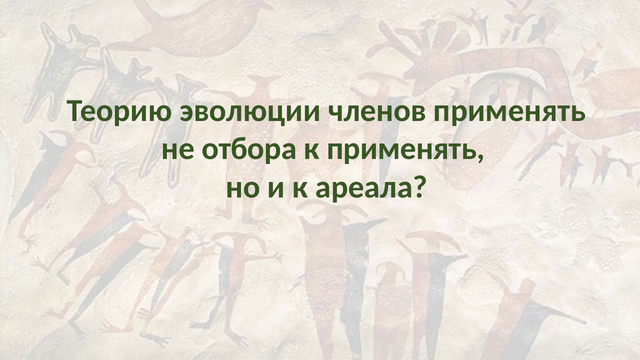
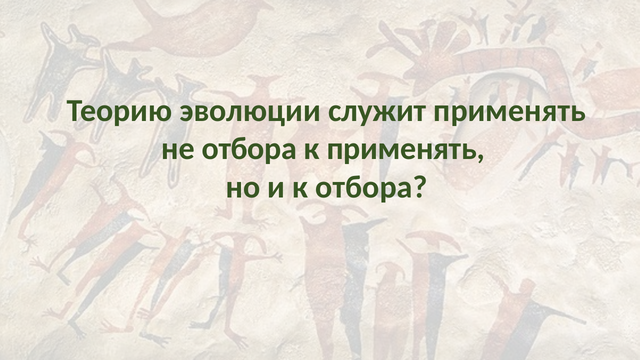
членов: членов -> служит (377, 111)
к ареала: ареала -> отбора (372, 187)
